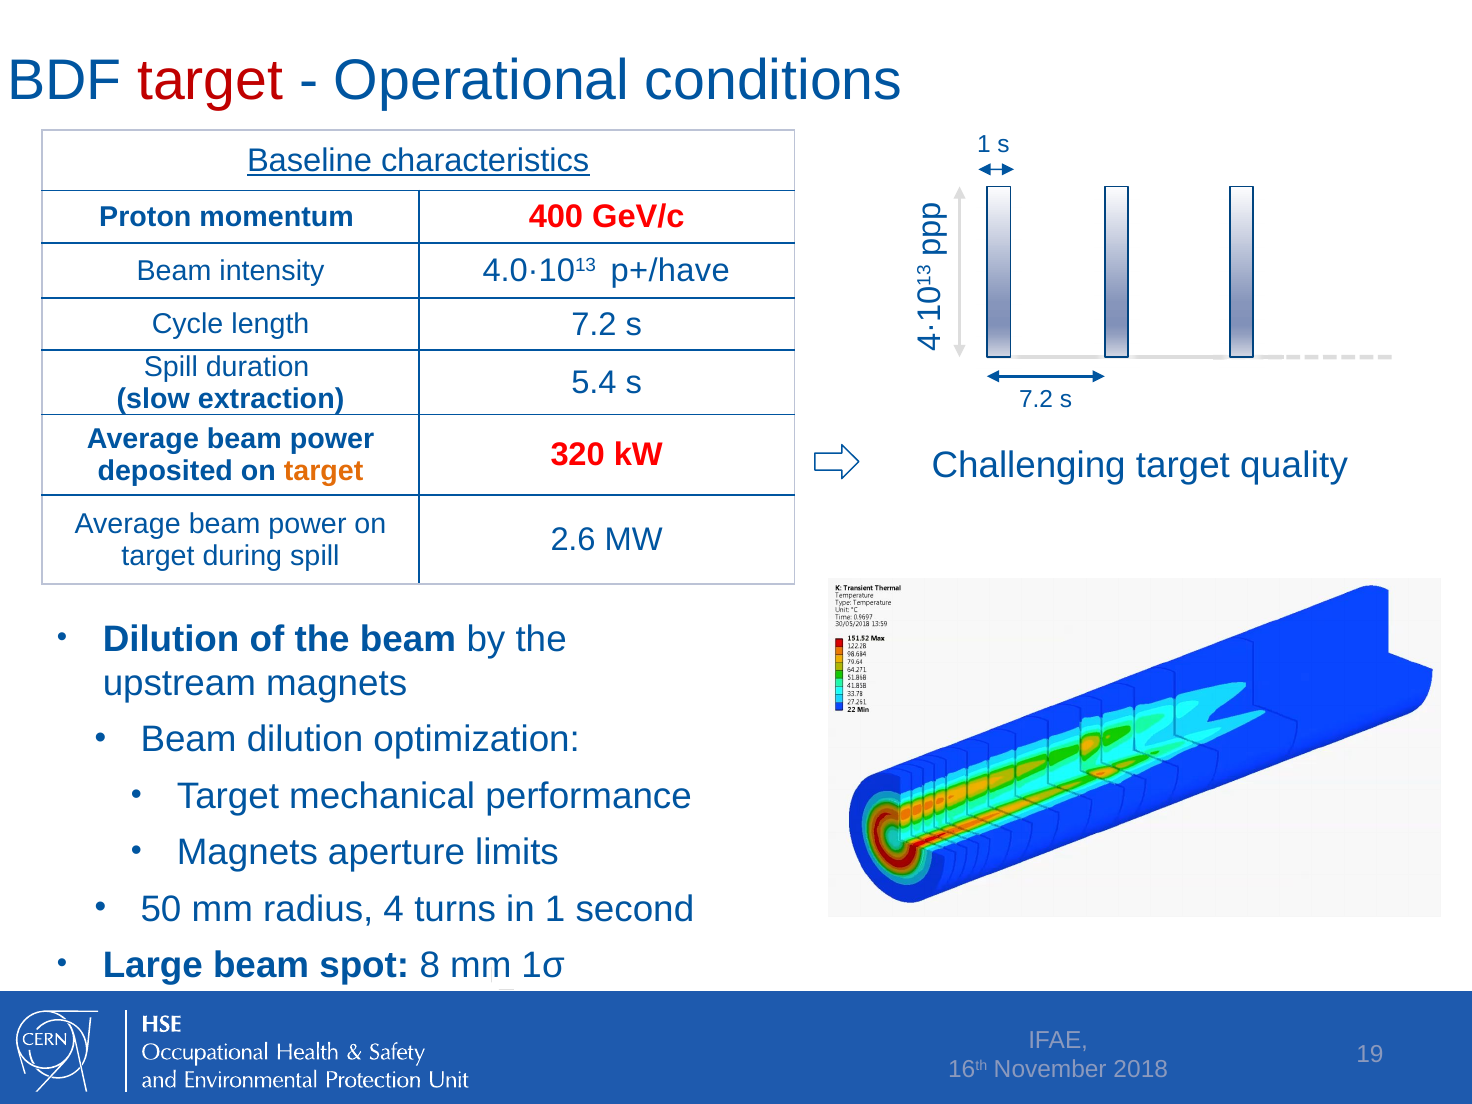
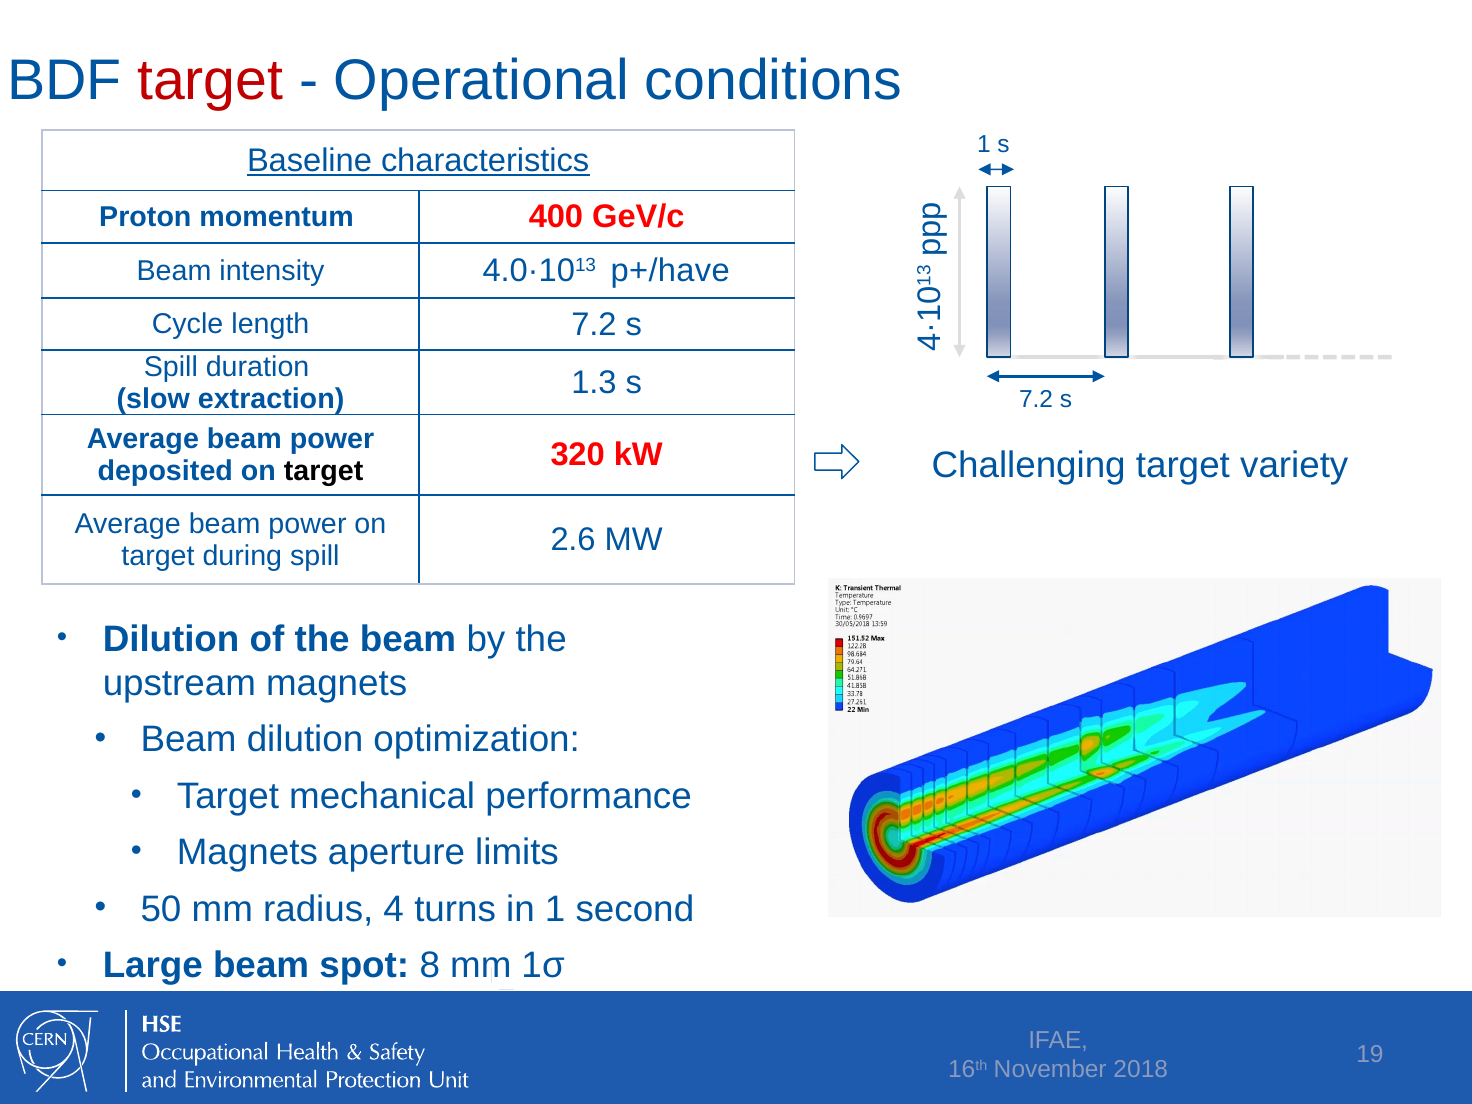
5.4: 5.4 -> 1.3 (594, 383)
quality: quality -> variety (1294, 466)
target colour: orange -> black (324, 471)
